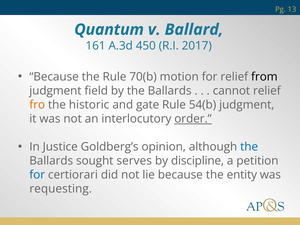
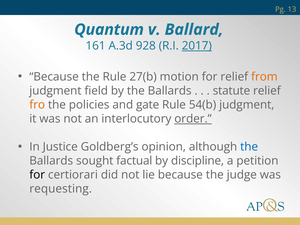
450: 450 -> 928 (146, 46)
2017 underline: none -> present (197, 46)
70(b: 70(b -> 27(b (143, 77)
from colour: black -> orange (264, 77)
cannot: cannot -> statute (231, 91)
historic: historic -> policies (89, 105)
serves: serves -> factual (134, 161)
for colour: blue -> black (37, 175)
entity: entity -> judge (242, 175)
